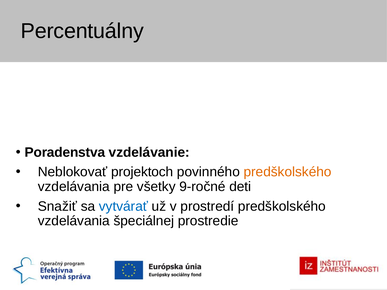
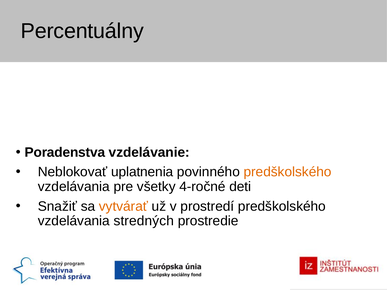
projektoch: projektoch -> uplatnenia (142, 172)
9-ročné: 9-ročné -> 4-ročné (202, 187)
vytvárať colour: blue -> orange (123, 206)
špeciálnej: špeciálnej -> stredných (144, 221)
